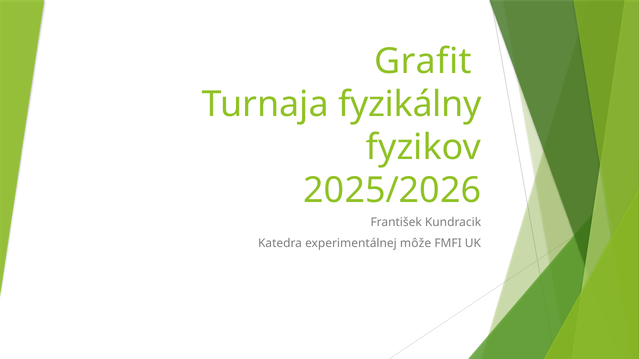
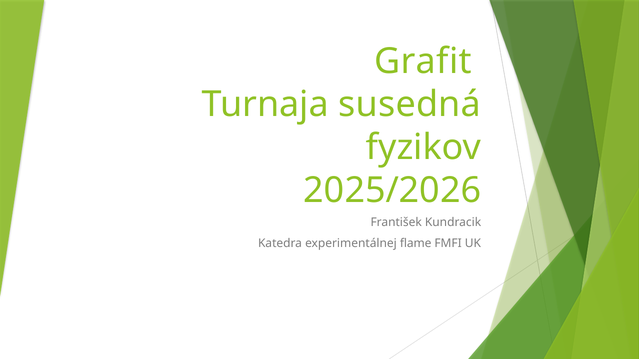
fyzikálny: fyzikálny -> susedná (410, 105)
môže: môže -> flame (416, 244)
